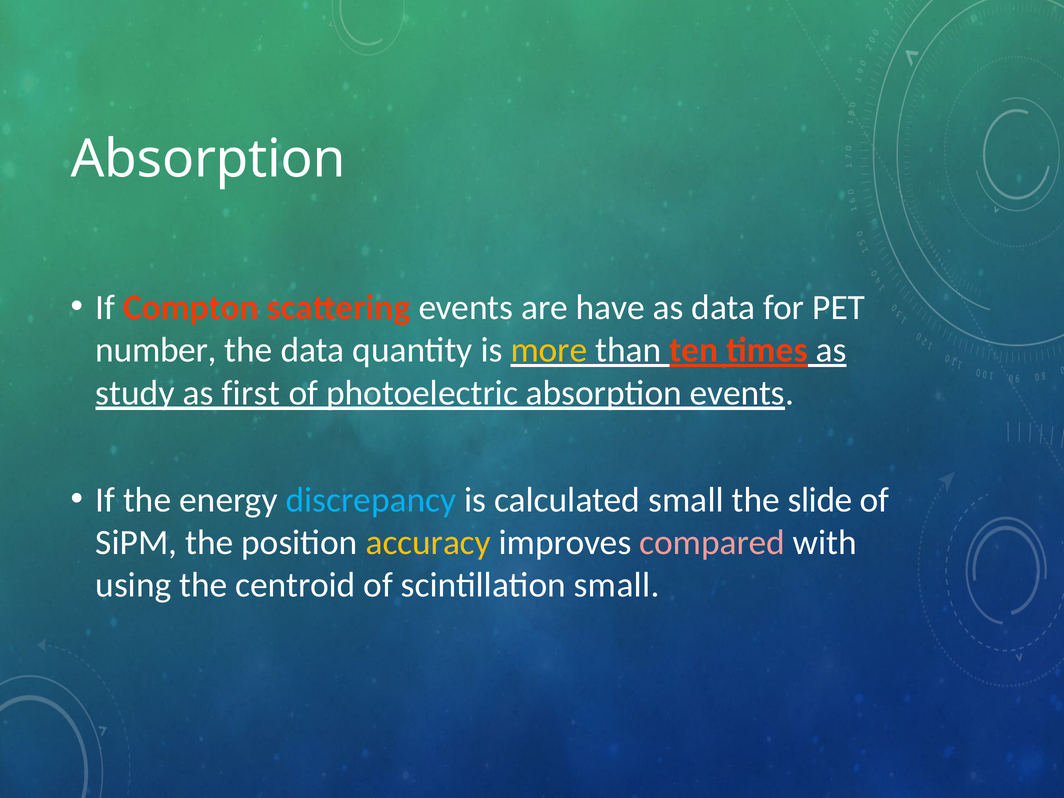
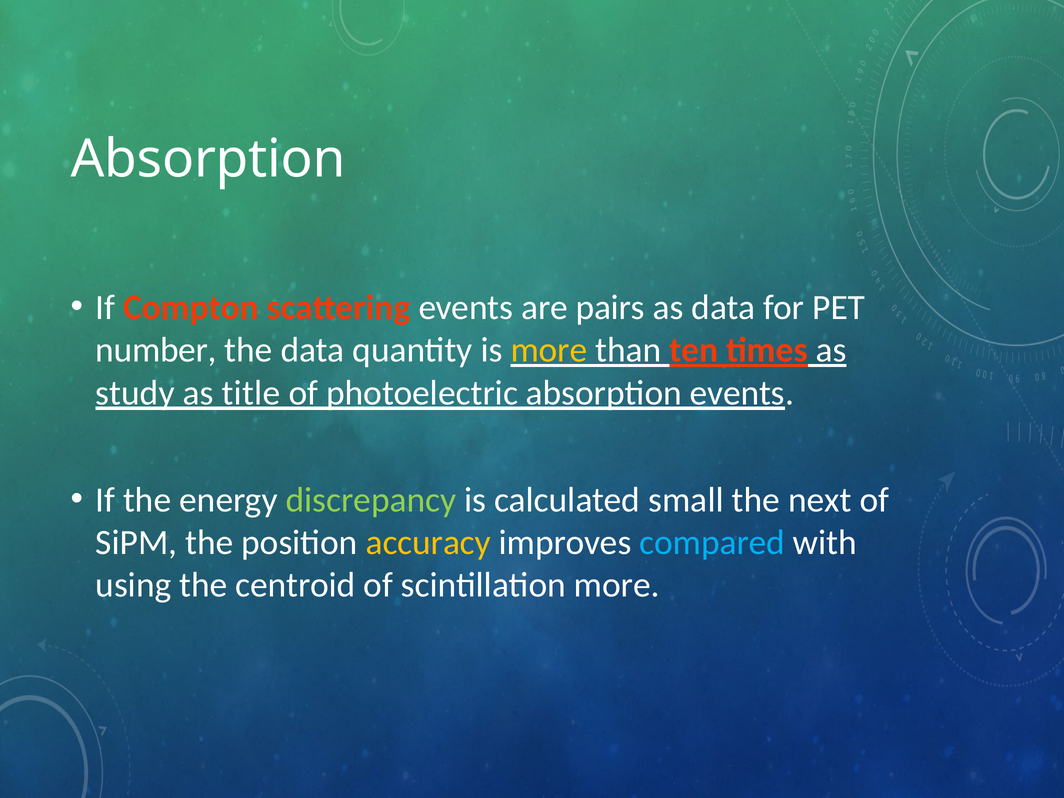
have: have -> pairs (610, 308)
first: first -> title (251, 393)
discrepancy colour: light blue -> light green (371, 500)
slide: slide -> next (820, 500)
compared colour: pink -> light blue (712, 543)
scintillation small: small -> more (617, 585)
